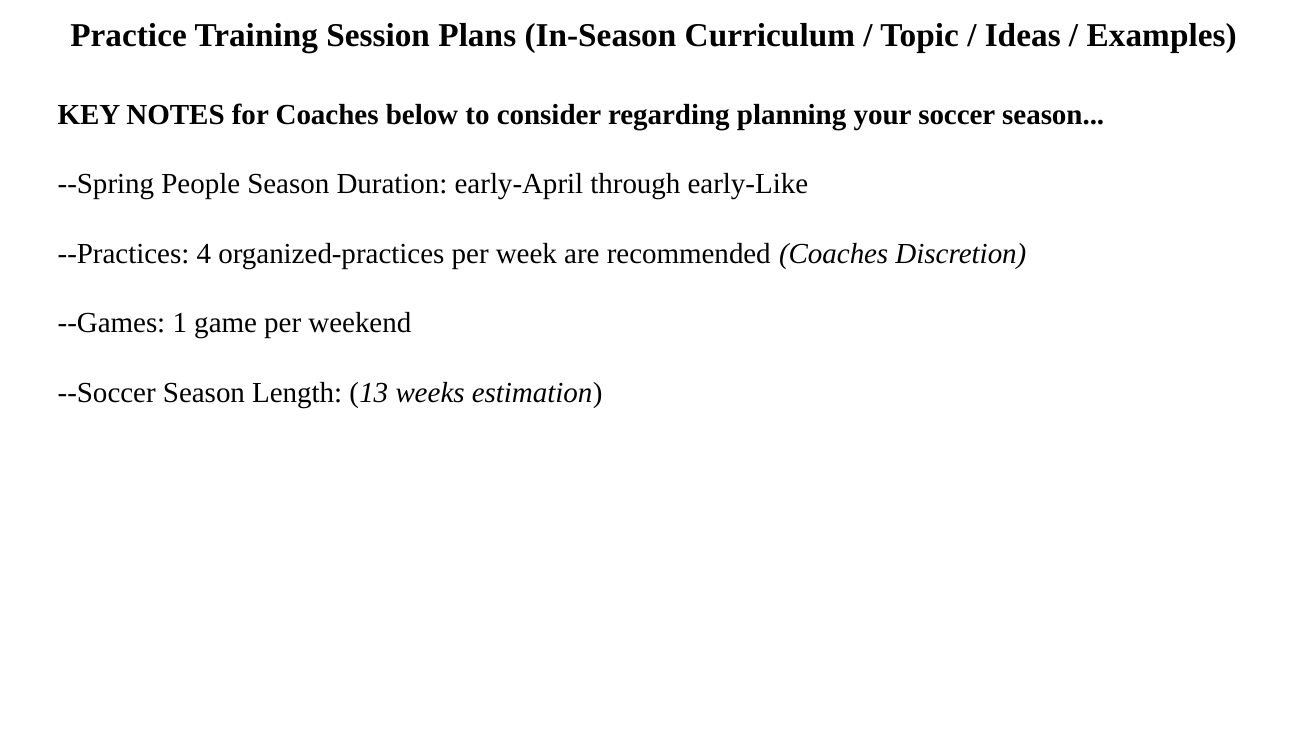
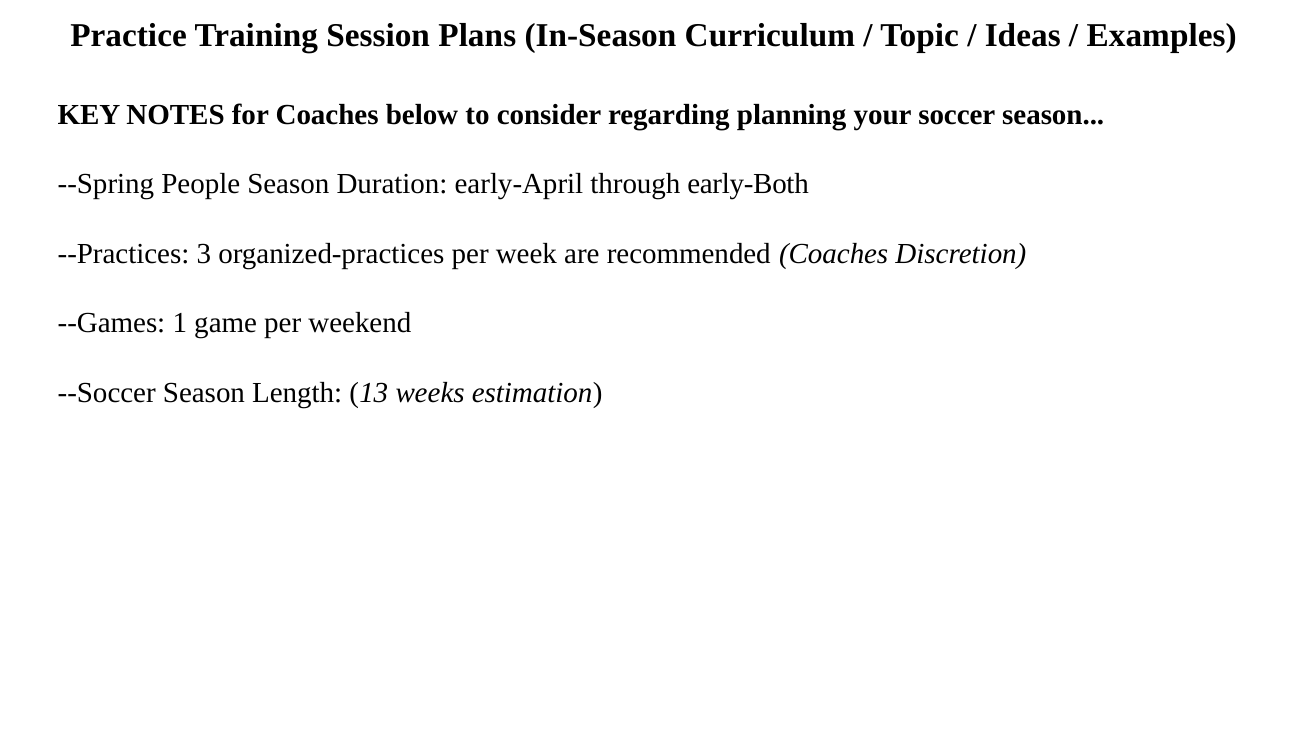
early-Like: early-Like -> early-Both (748, 184)
4: 4 -> 3 (204, 254)
